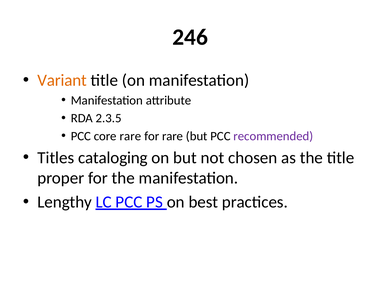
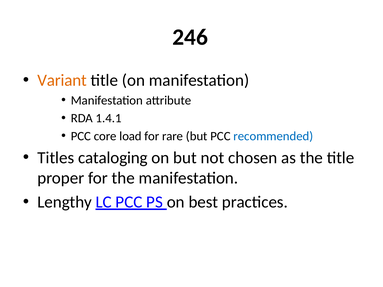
2.3.5: 2.3.5 -> 1.4.1 (109, 118)
core rare: rare -> load (131, 136)
recommended colour: purple -> blue (273, 136)
